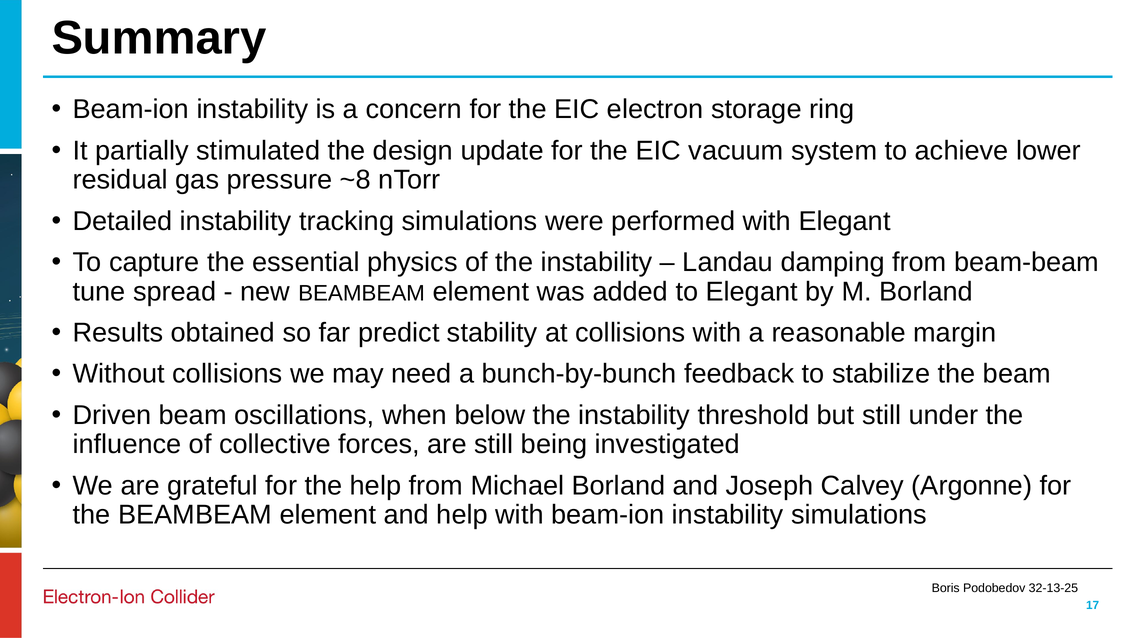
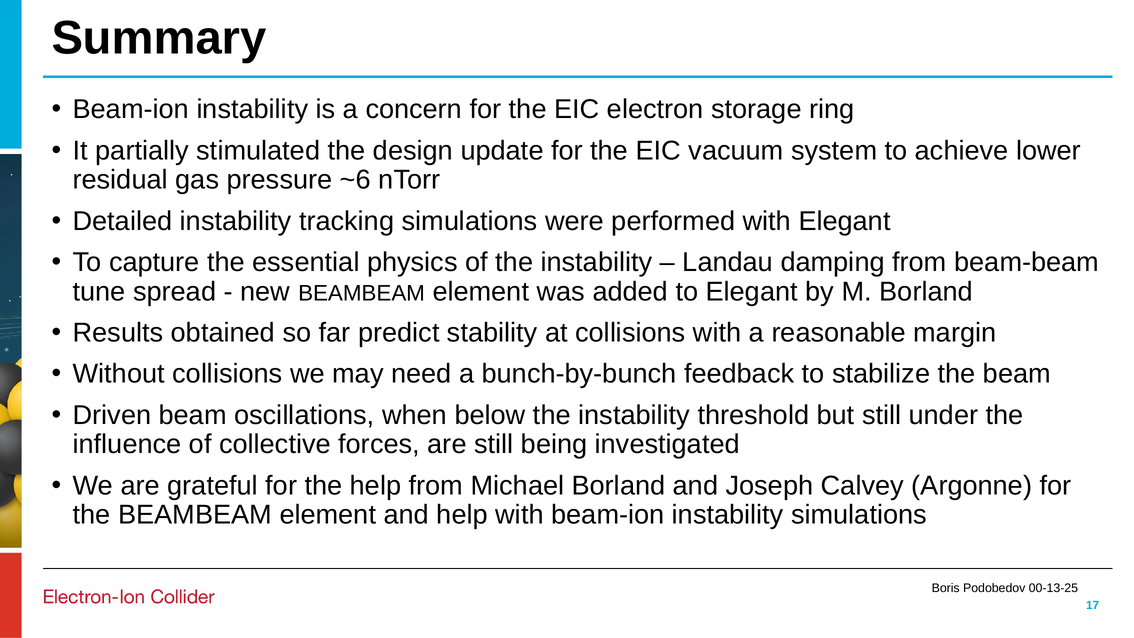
~8: ~8 -> ~6 (355, 180)
32-13-25: 32-13-25 -> 00-13-25 (1053, 588)
